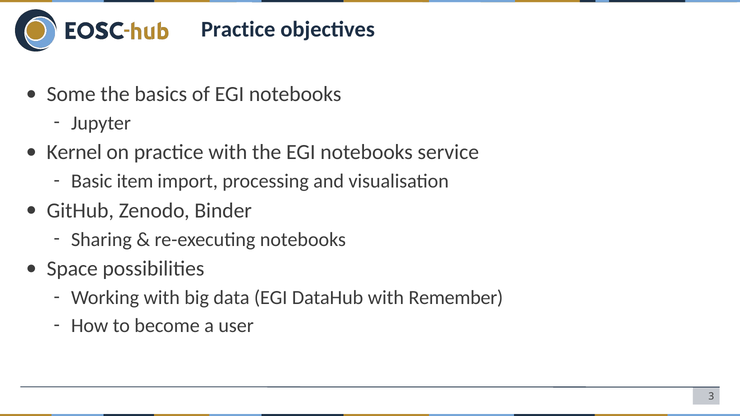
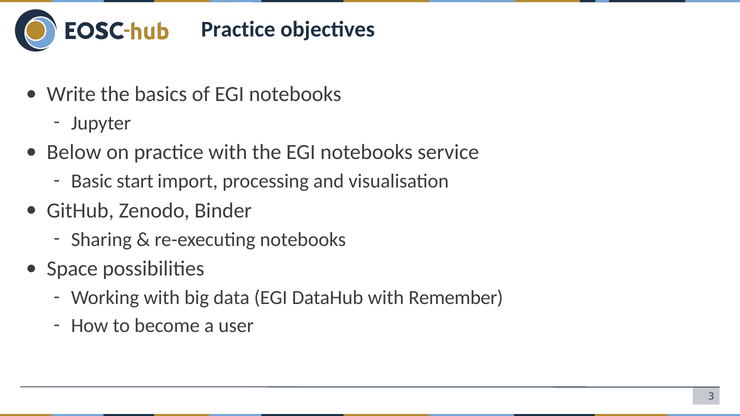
Some: Some -> Write (71, 94)
Kernel: Kernel -> Below (74, 152)
item: item -> start (135, 181)
